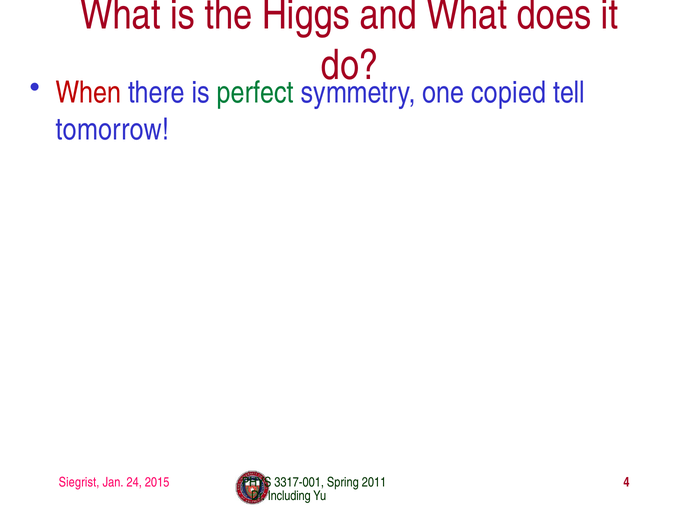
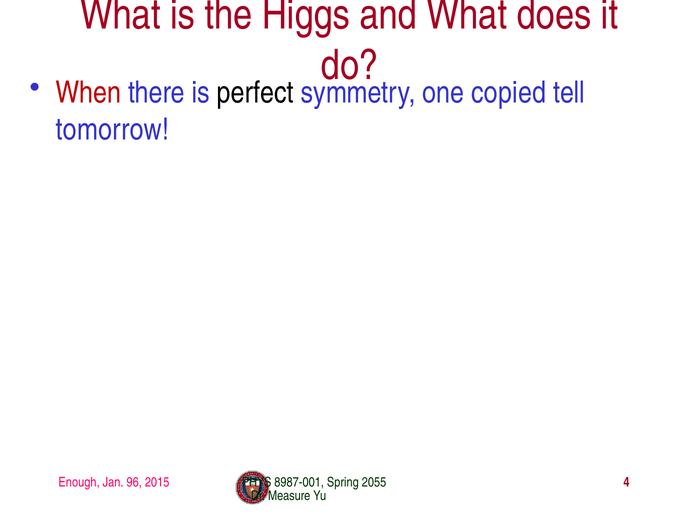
perfect colour: green -> black (255, 93)
Siegrist: Siegrist -> Enough (79, 483)
24: 24 -> 96 (134, 483)
3317-001: 3317-001 -> 8987-001 (299, 483)
2011: 2011 -> 2055 (374, 483)
Including: Including -> Measure (289, 496)
